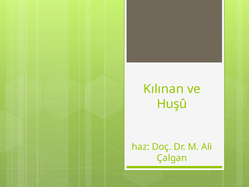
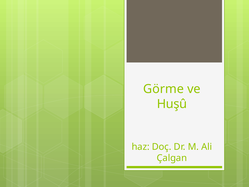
Kılınan: Kılınan -> Görme (164, 89)
